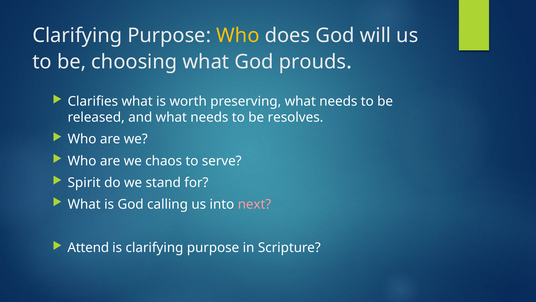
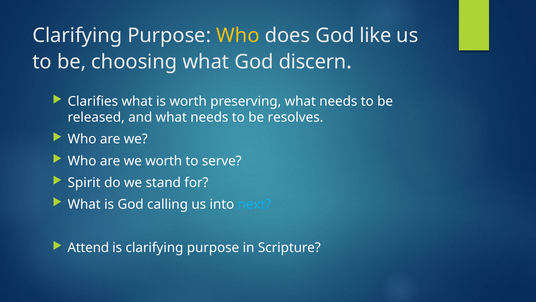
will: will -> like (376, 35)
prouds: prouds -> discern (313, 62)
we chaos: chaos -> worth (164, 161)
next colour: pink -> light blue (254, 204)
